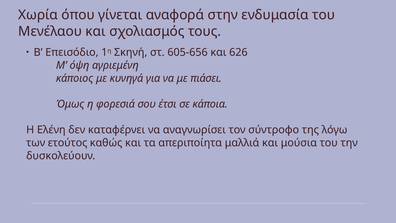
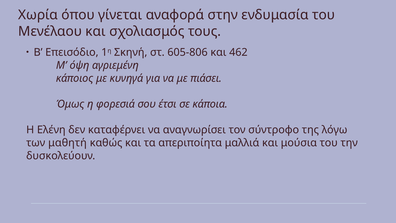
605-656: 605-656 -> 605-806 (188, 52)
626: 626 -> 462 (238, 52)
ετούτος: ετούτος -> μαθητή (67, 143)
